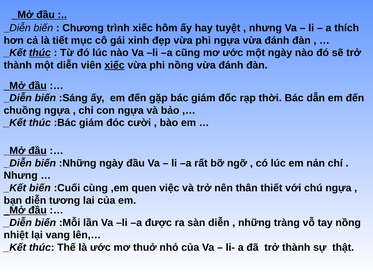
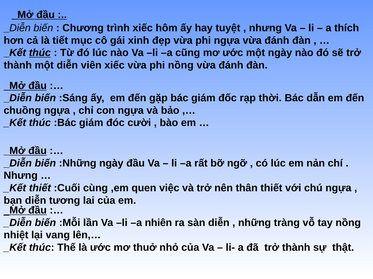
xiếc underline: present -> none (115, 65)
_Kết biến: biến -> thiết (40, 188)
được: được -> nhiên (158, 223)
